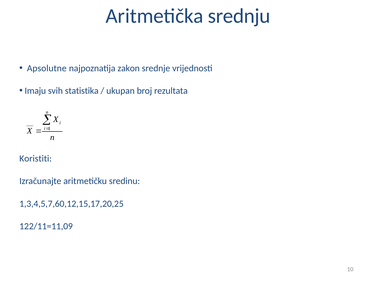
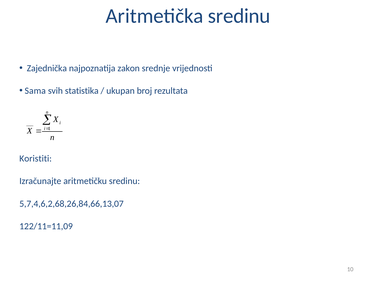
Aritmetička srednju: srednju -> sredinu (239, 16)
Apsolutne: Apsolutne -> Zajednička (47, 68)
Imaju: Imaju -> Sama (35, 91)
1,3,4,5,7,60,12,15,17,20,25: 1,3,4,5,7,60,12,15,17,20,25 -> 5,7,4,6,2,68,26,84,66,13,07 (71, 204)
